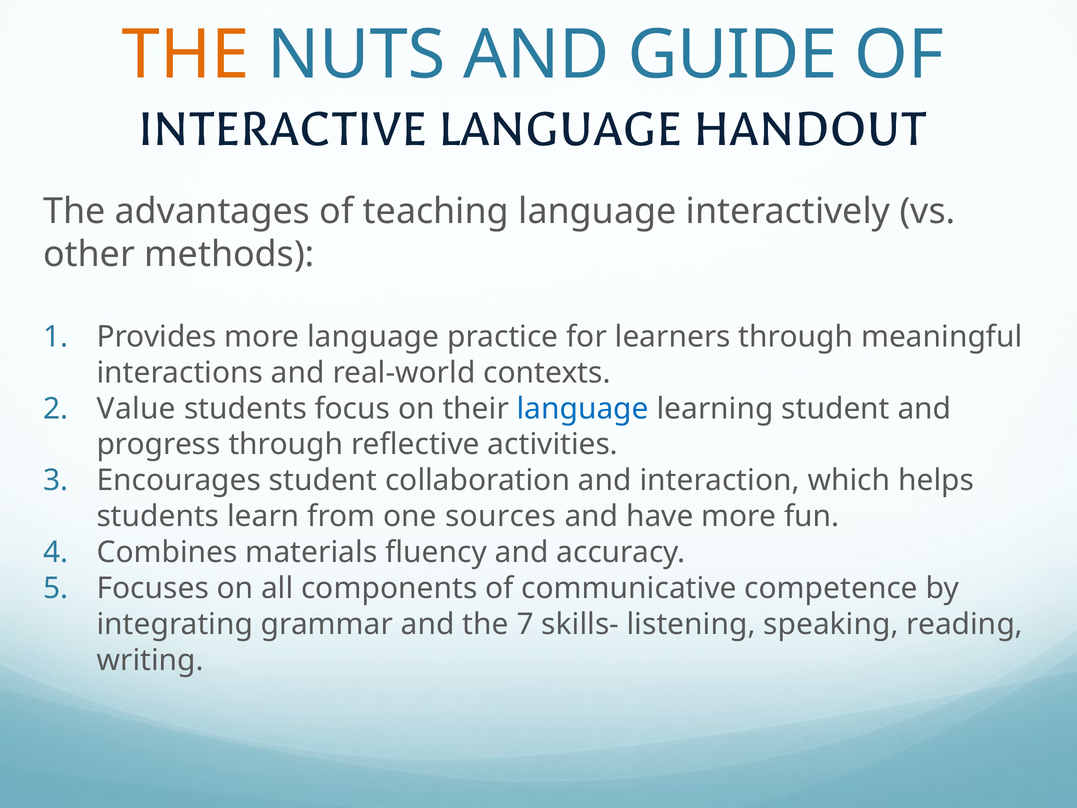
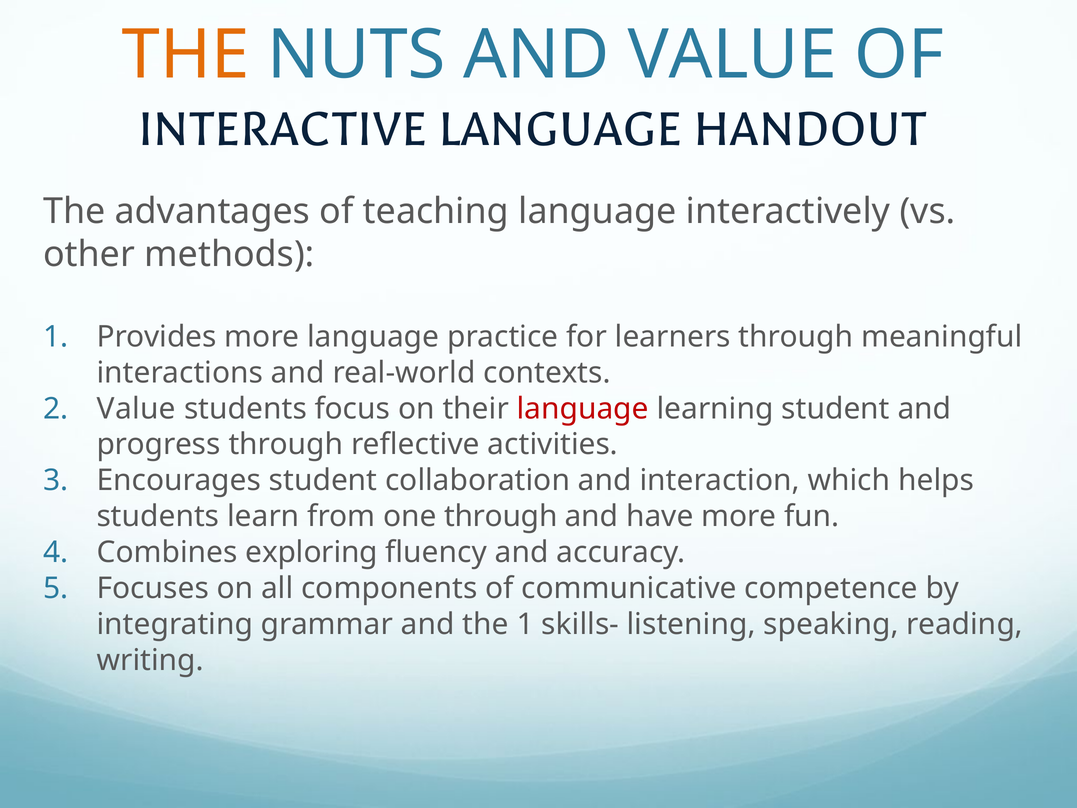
AND GUIDE: GUIDE -> VALUE (732, 55)
language colour: blue -> red (583, 409)
one sources: sources -> through (501, 516)
materials: materials -> exploring (312, 552)
the 7: 7 -> 1 (525, 624)
